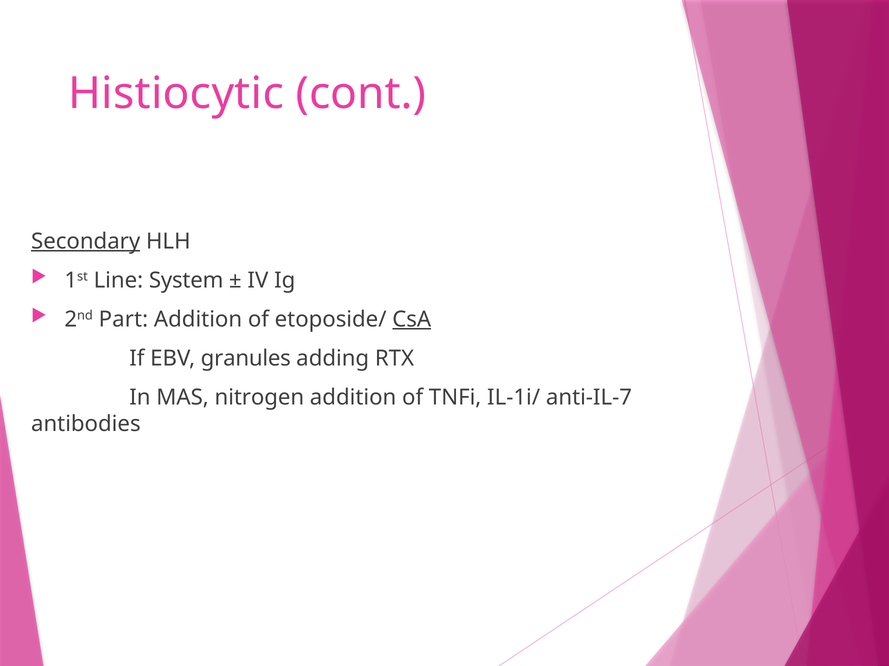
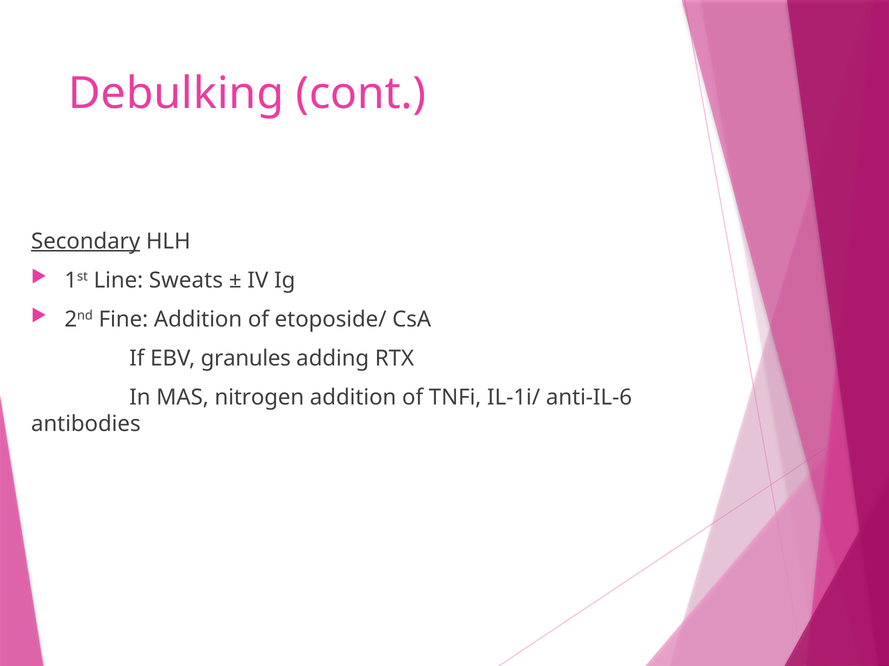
Histiocytic: Histiocytic -> Debulking (176, 93)
System: System -> Sweats (186, 281)
Part: Part -> Fine (123, 320)
CsA underline: present -> none (412, 320)
anti-IL-7: anti-IL-7 -> anti-IL-6 (589, 398)
